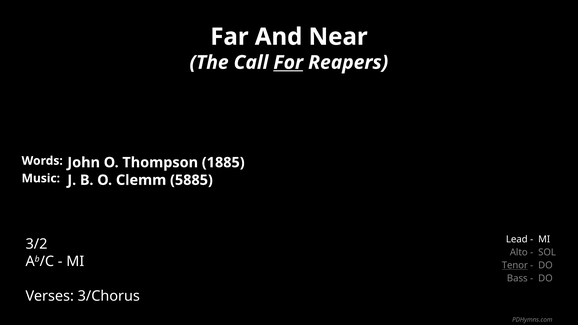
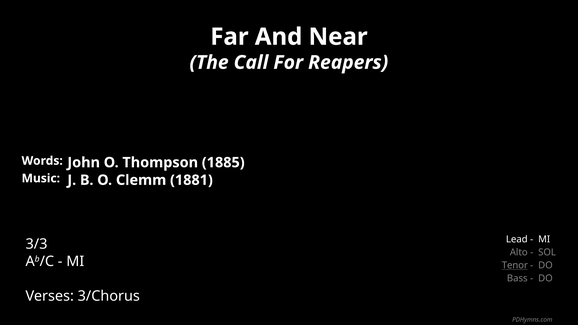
For underline: present -> none (288, 63)
5885: 5885 -> 1881 (191, 180)
3/2: 3/2 -> 3/3 (37, 244)
